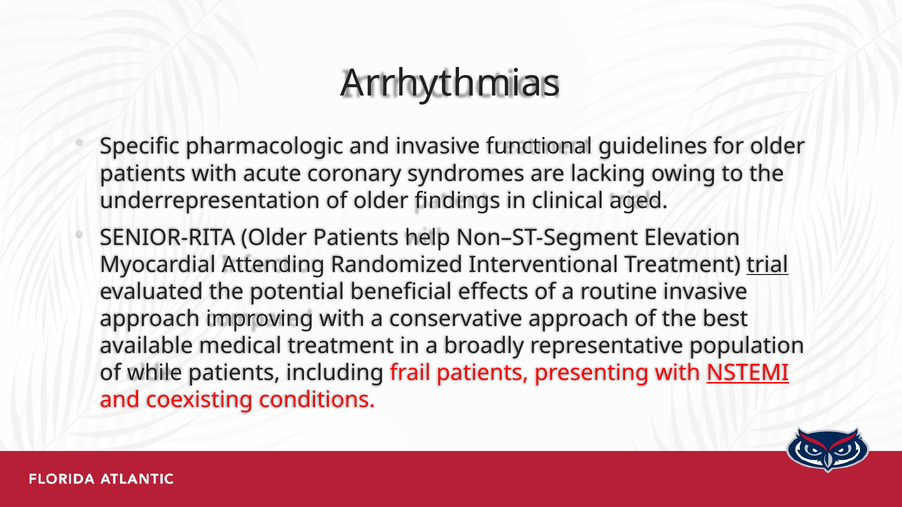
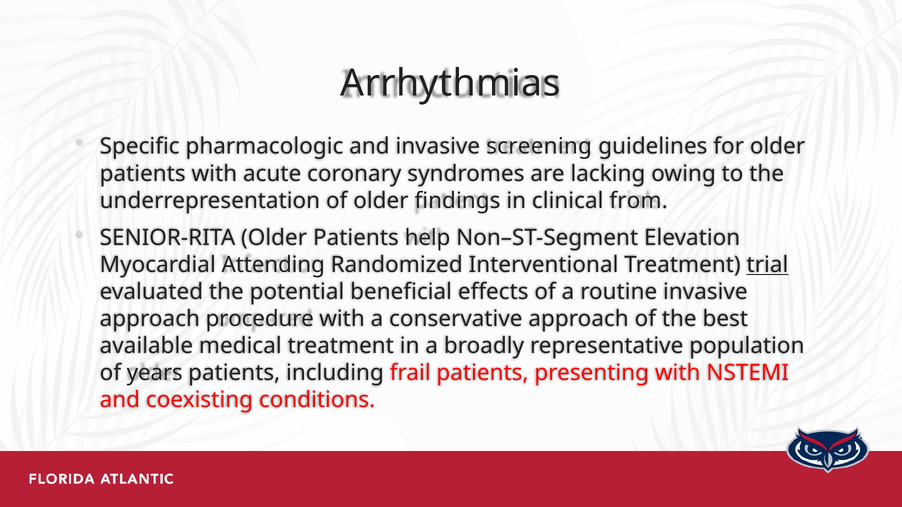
functional: functional -> screening (539, 147)
aged: aged -> from (639, 201)
improving: improving -> procedure (260, 319)
while: while -> years (155, 373)
NSTEMI underline: present -> none (748, 373)
